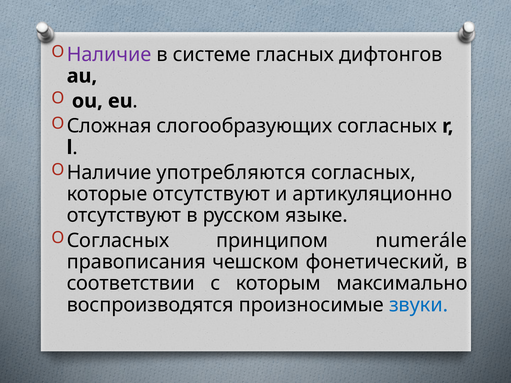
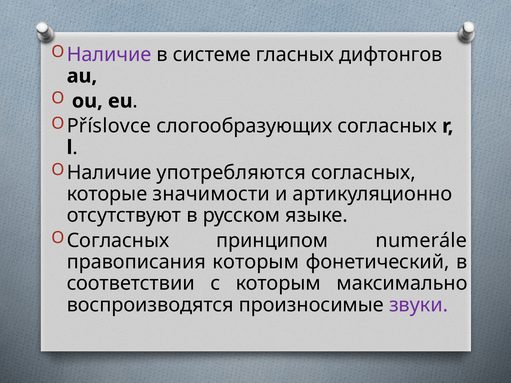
Сложная: Сложная -> Příslovce (109, 126)
которые отсутствуют: отсутствуют -> значимости (211, 194)
правописания чешском: чешском -> которым (256, 262)
звуки colour: blue -> purple (419, 305)
